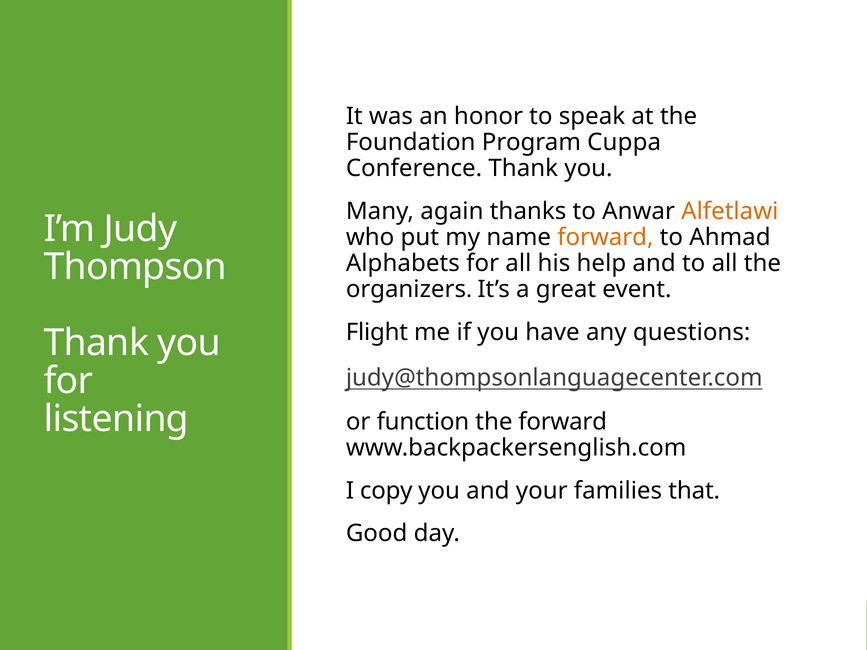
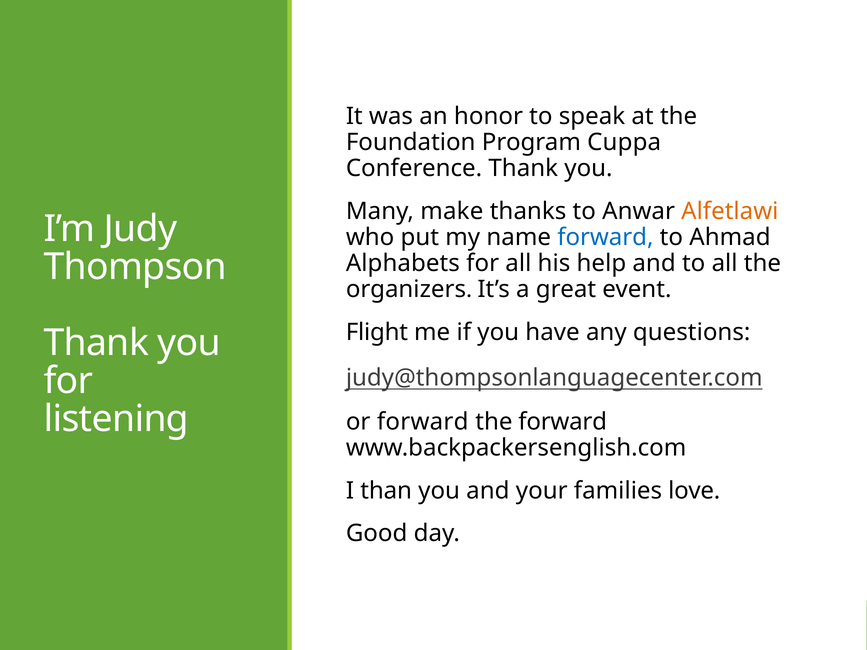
again: again -> make (452, 211)
forward colour: orange -> blue (605, 237)
or function: function -> forward (423, 422)
copy: copy -> than (386, 491)
that: that -> love (694, 491)
